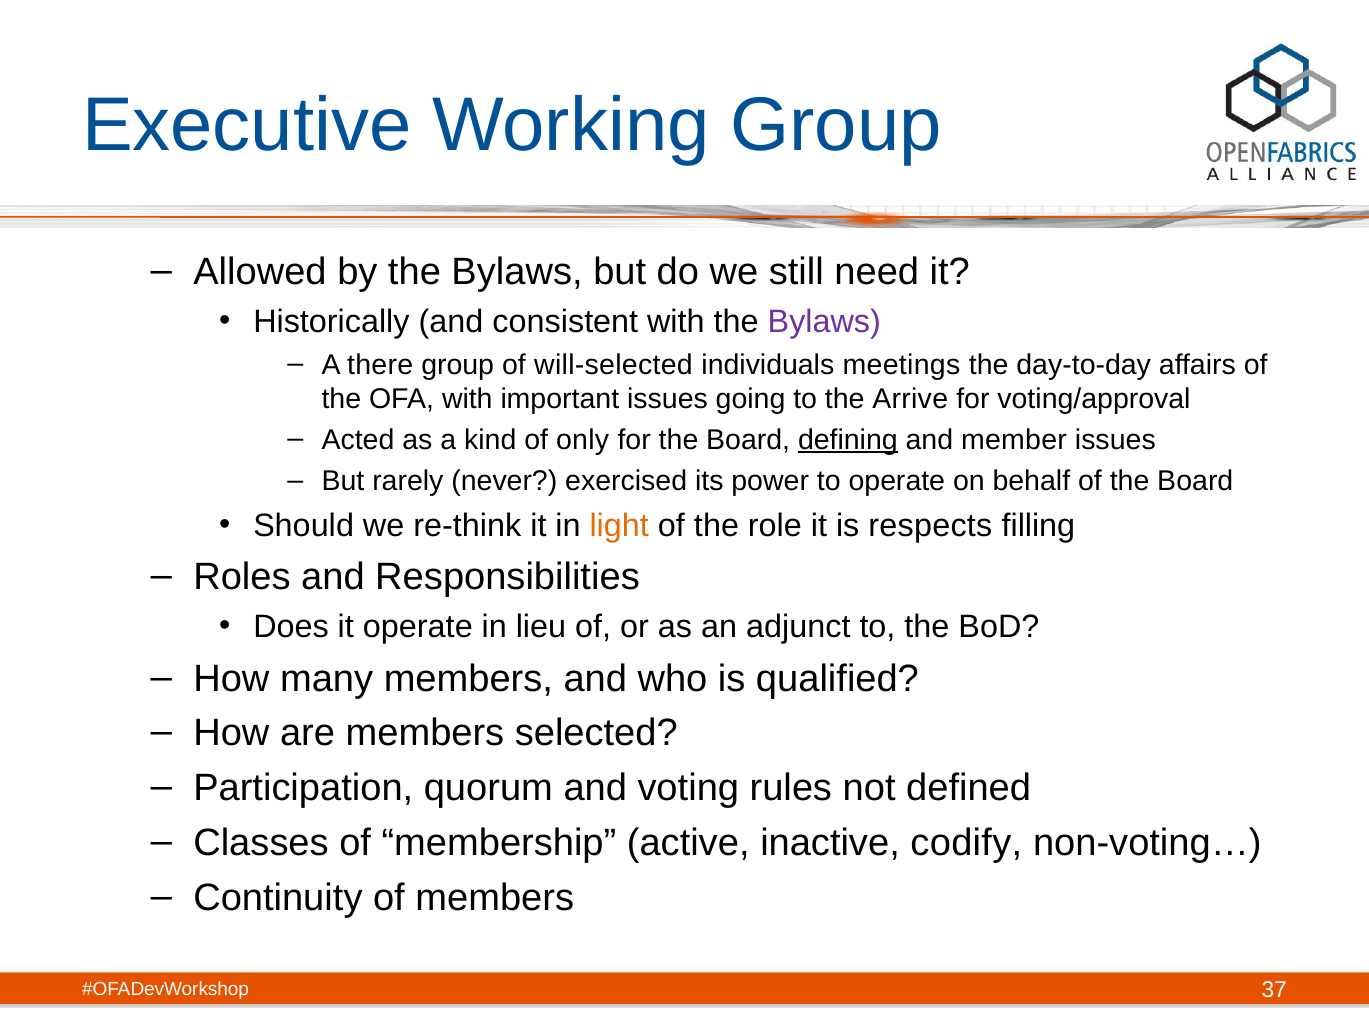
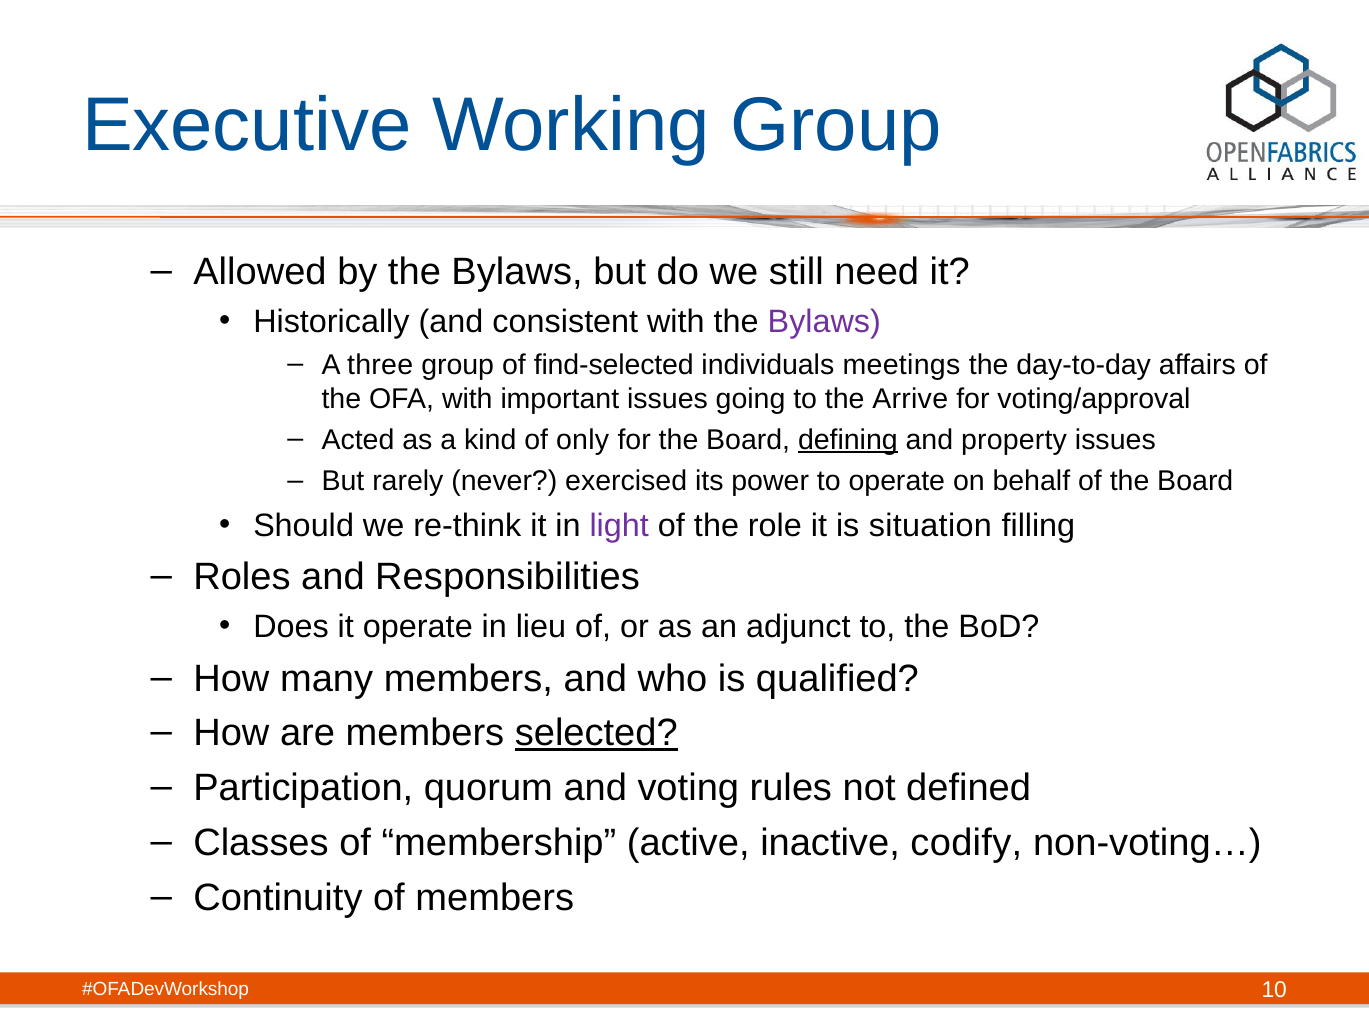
there: there -> three (380, 365)
will-selected: will-selected -> find-selected (614, 365)
member: member -> property (1014, 440)
light colour: orange -> purple (619, 525)
respects: respects -> situation (930, 525)
selected underline: none -> present (596, 733)
37: 37 -> 10 (1274, 990)
